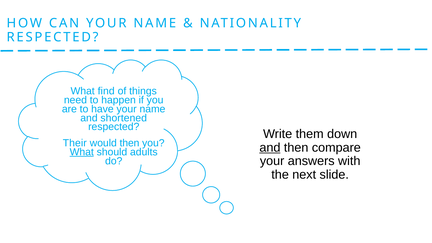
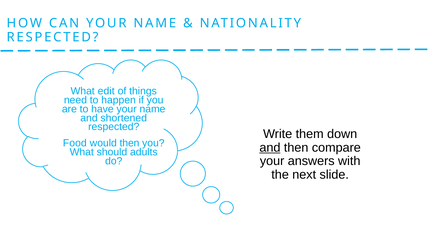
find: find -> edit (106, 91)
Their: Their -> Food (75, 143)
What underline: present -> none (82, 152)
